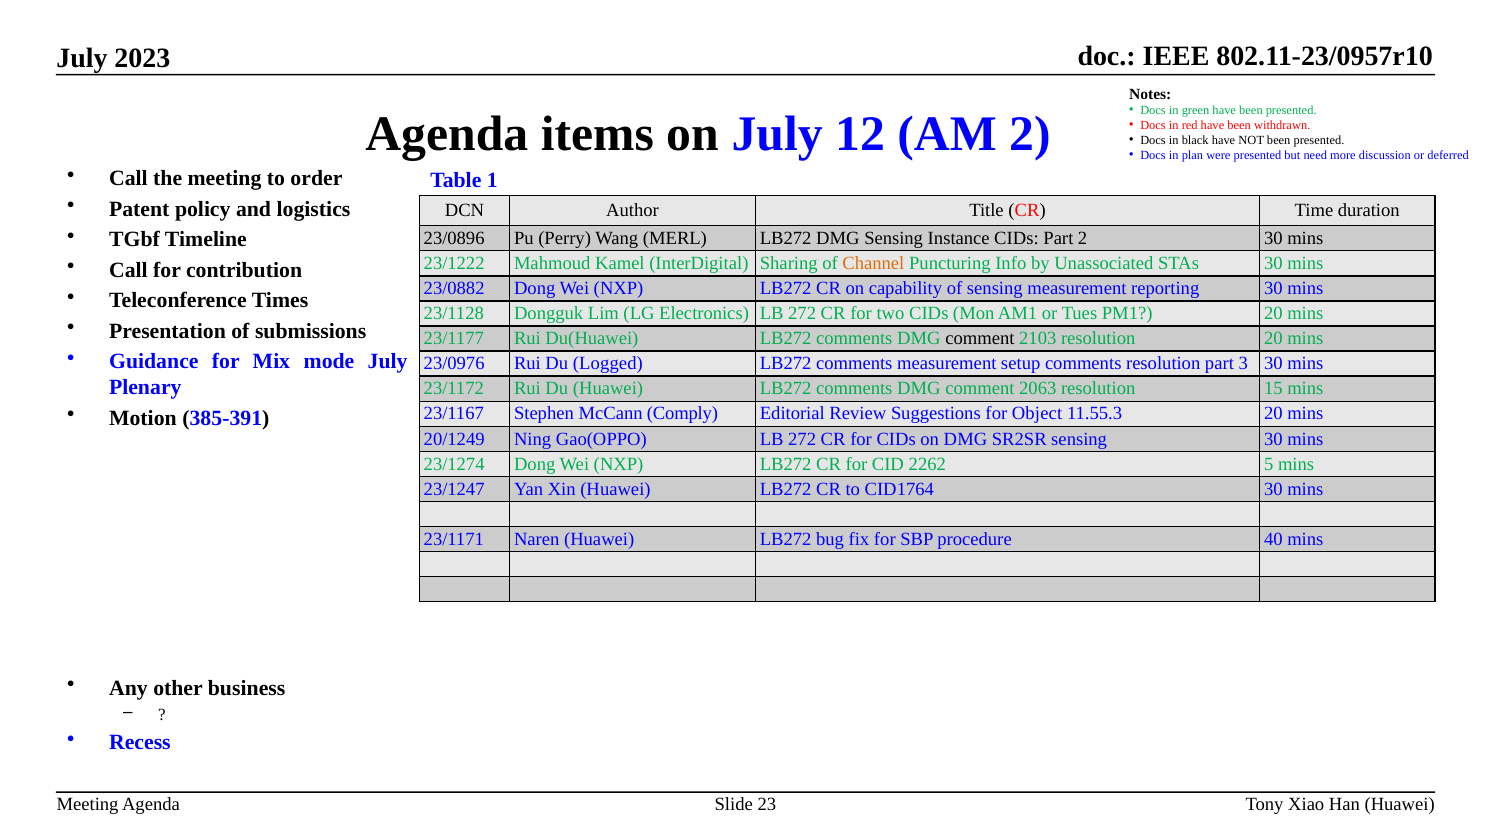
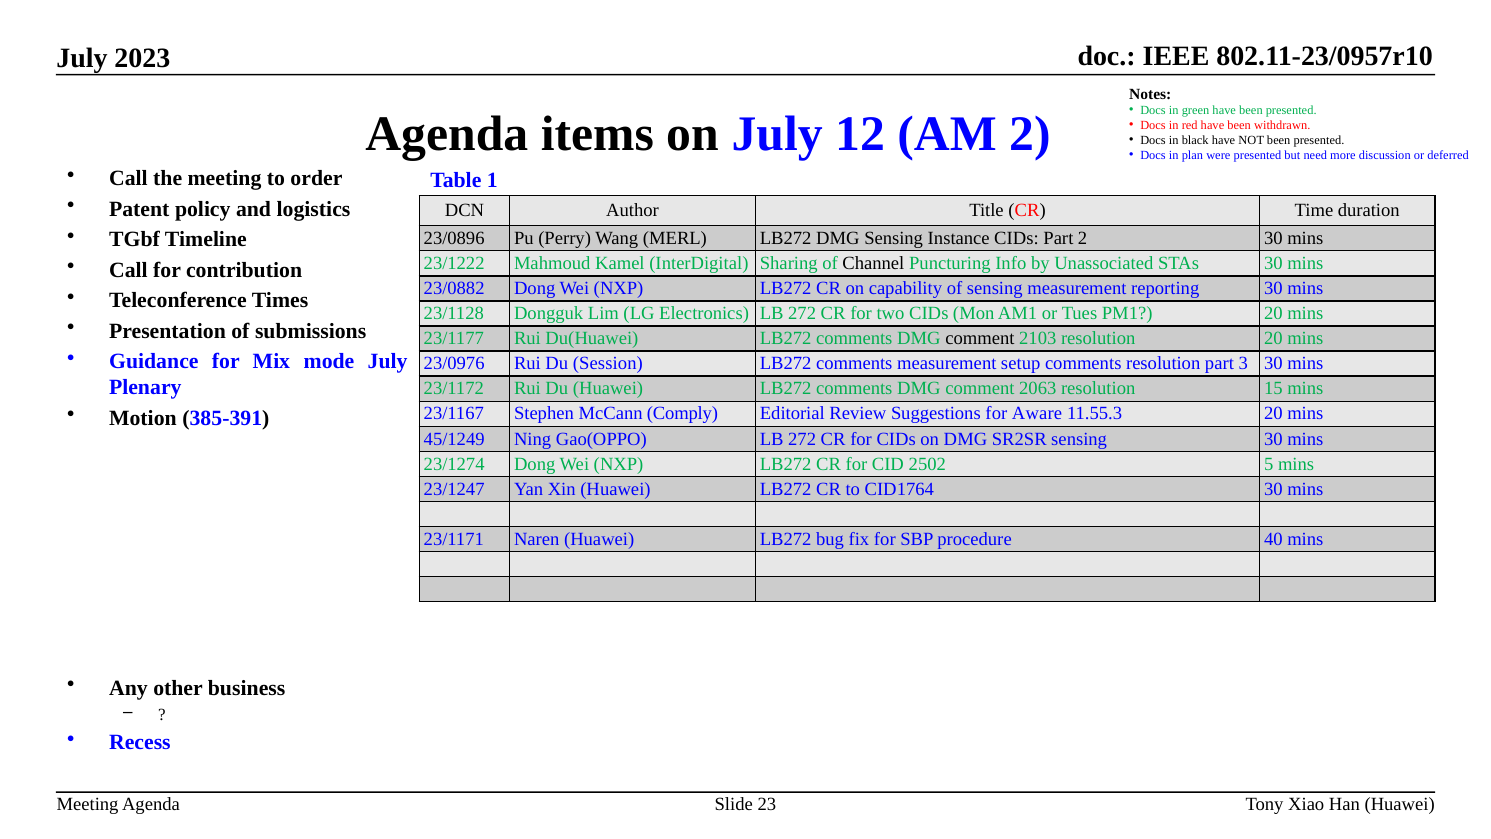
Channel colour: orange -> black (873, 263)
Logged: Logged -> Session (608, 364)
Object: Object -> Aware (1037, 414)
20/1249: 20/1249 -> 45/1249 (454, 439)
2262: 2262 -> 2502 (927, 464)
